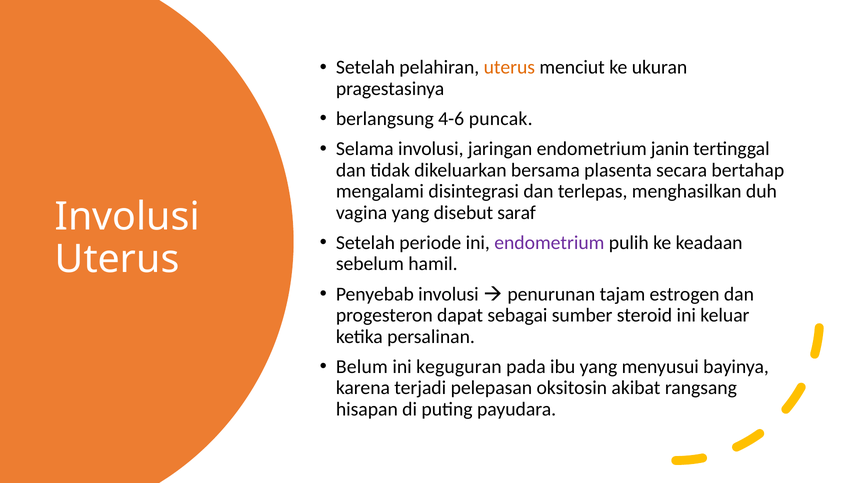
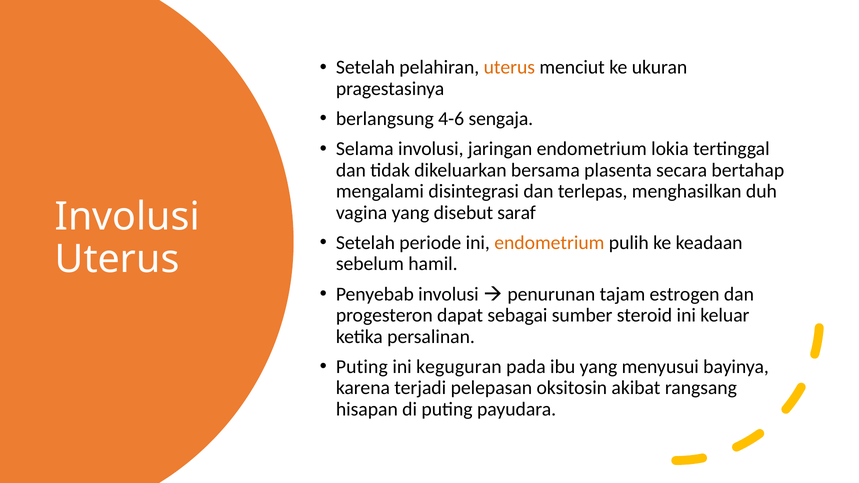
puncak: puncak -> sengaja (501, 119)
janin: janin -> lokia (670, 149)
endometrium colour: purple -> orange (549, 243)
Belum: Belum -> Puting (362, 367)
